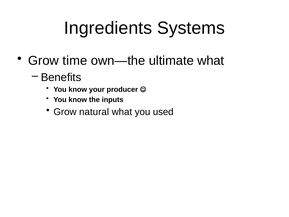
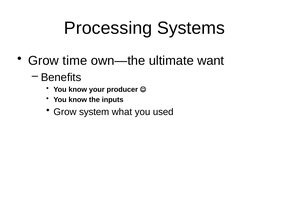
Ingredients: Ingredients -> Processing (108, 28)
ultimate what: what -> want (211, 61)
natural: natural -> system (94, 112)
